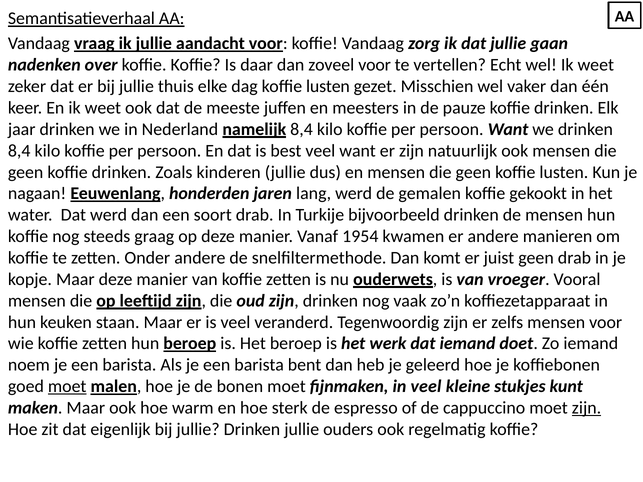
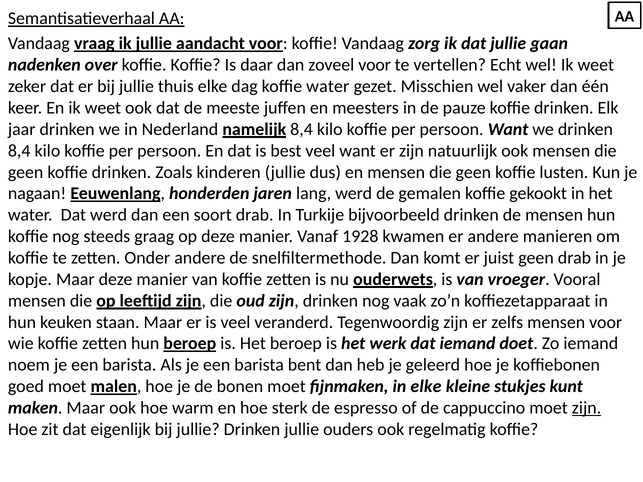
dag koffie lusten: lusten -> water (328, 86)
1954: 1954 -> 1928 (360, 237)
moet underline: present -> none (67, 387)
in veel: veel -> elke (426, 387)
